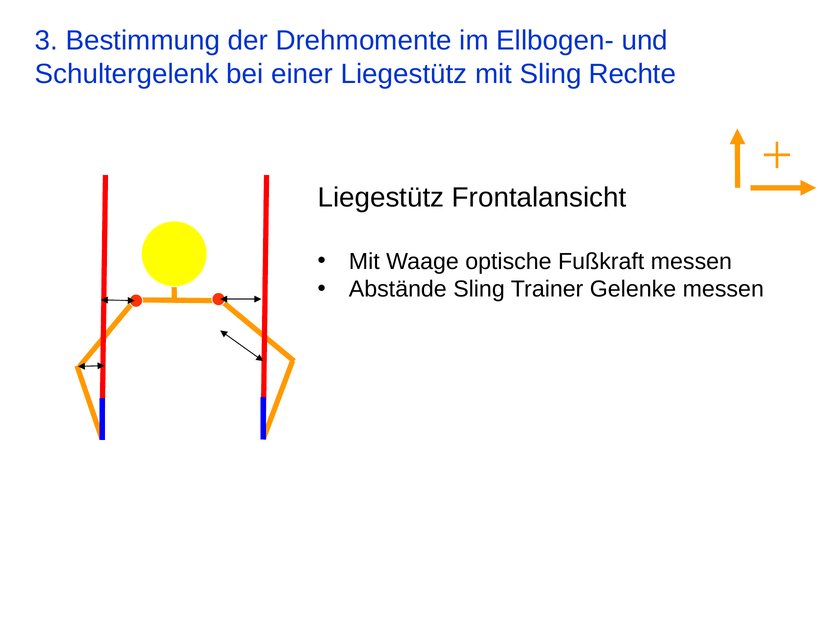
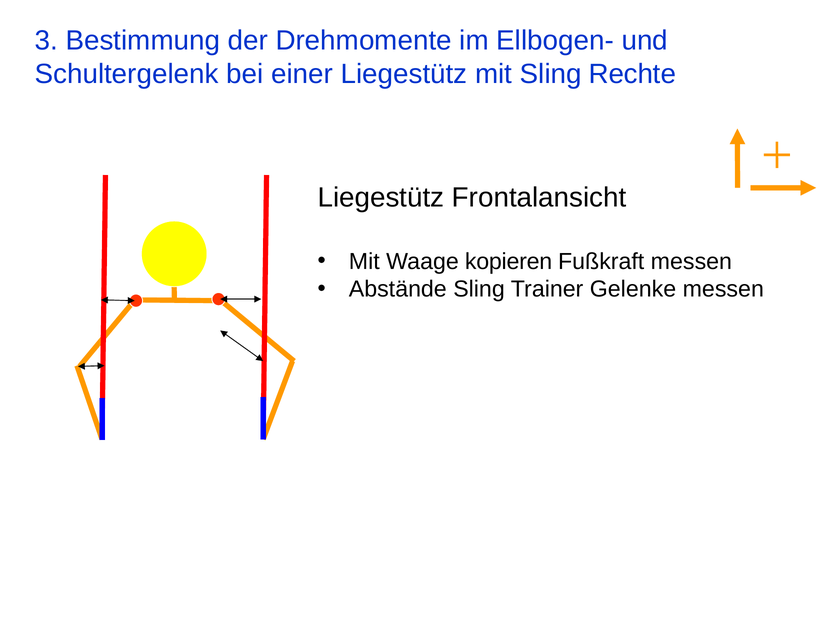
optische: optische -> kopieren (509, 261)
